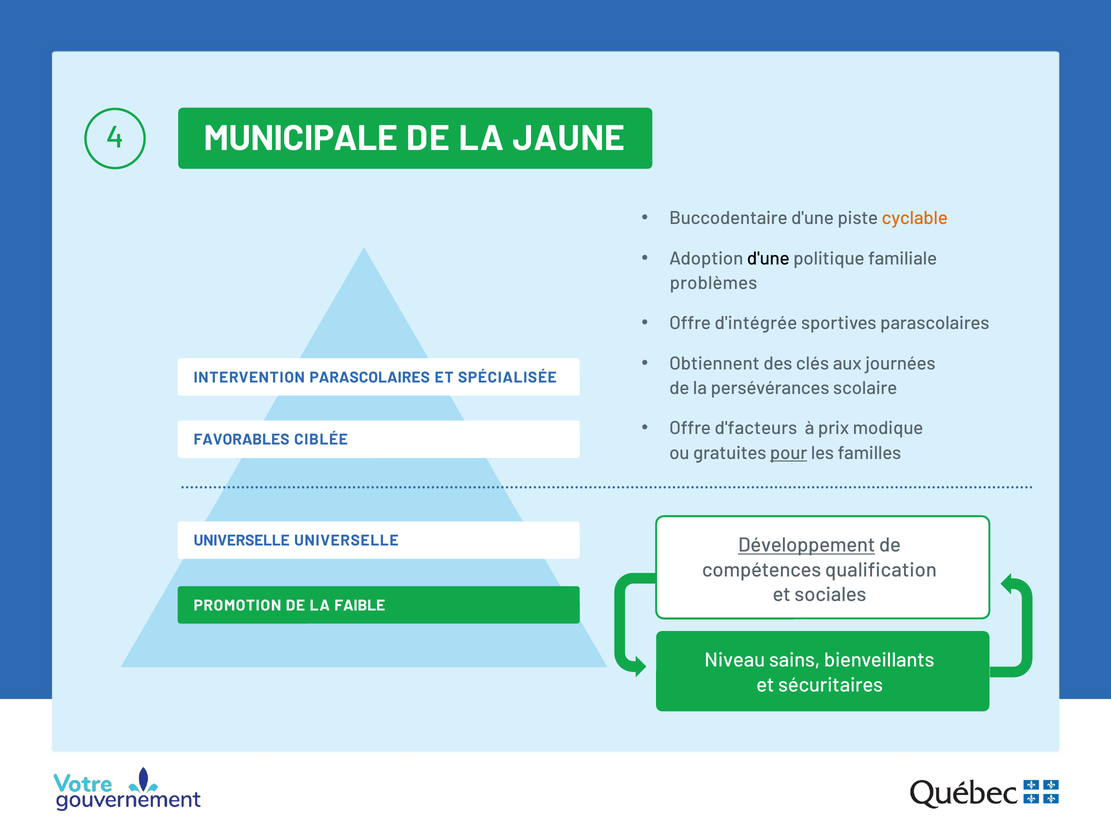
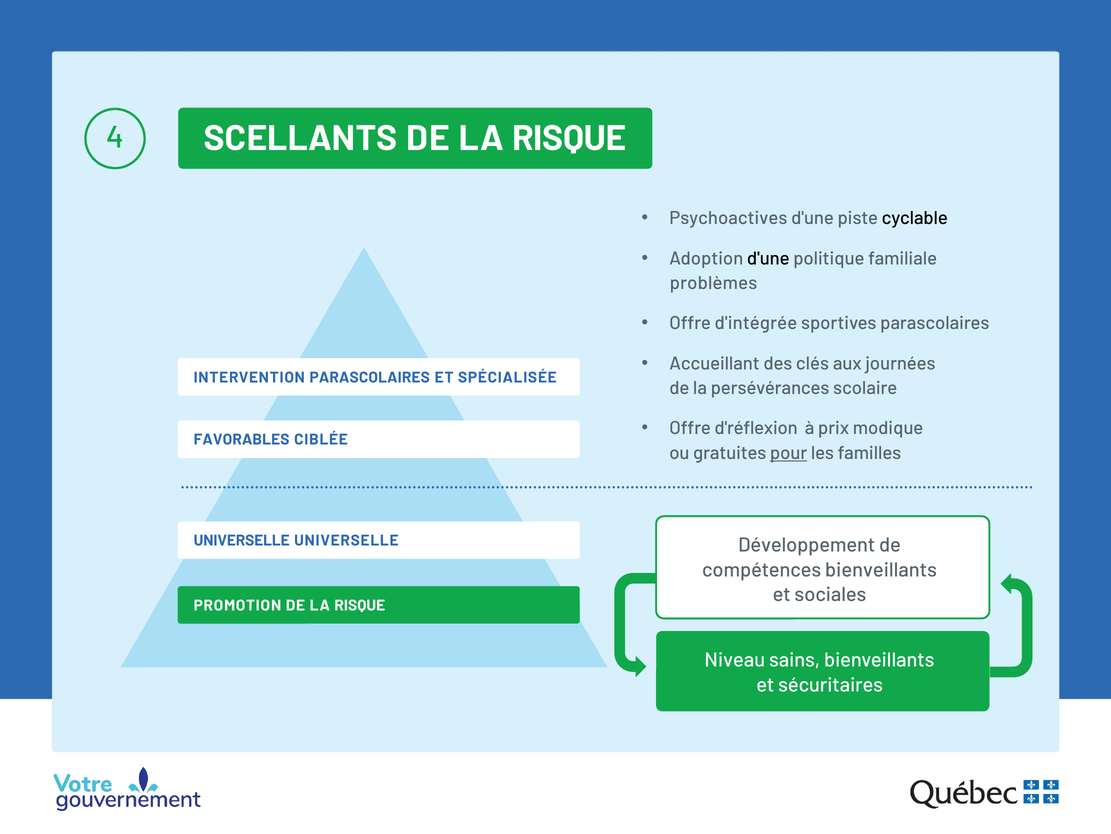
MUNICIPALE: MUNICIPALE -> SCELLANTS (301, 138)
JAUNE: JAUNE -> RISQUE (569, 138)
Buccodentaire: Buccodentaire -> Psychoactives (728, 218)
cyclable colour: orange -> black (915, 218)
Obtiennent: Obtiennent -> Accueillant (714, 363)
d'facteurs: d'facteurs -> d'réflexion (756, 428)
Développement underline: present -> none (807, 545)
compétences qualification: qualification -> bienveillants (881, 569)
PROMOTION DE LA FAIBLE: FAIBLE -> RISQUE (360, 605)
